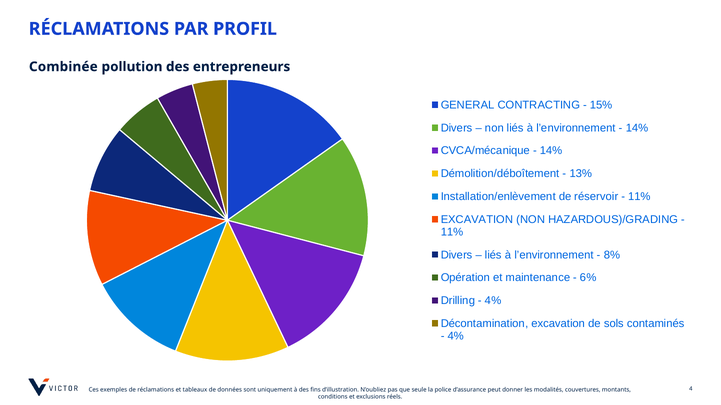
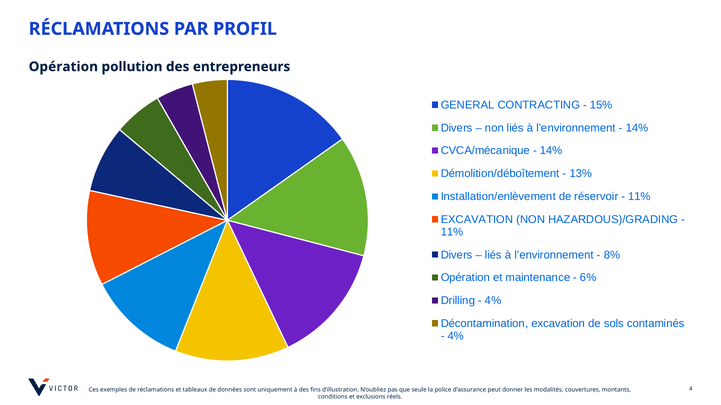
Combinée: Combinée -> Opération (63, 67)
